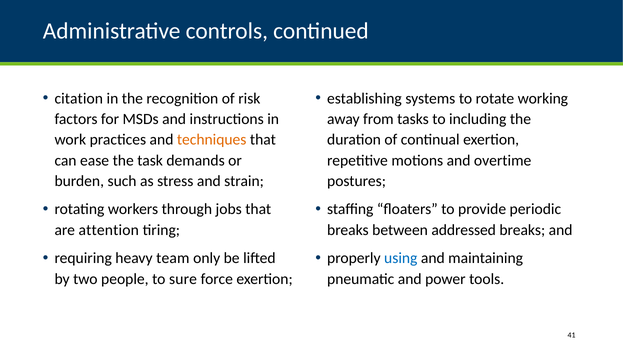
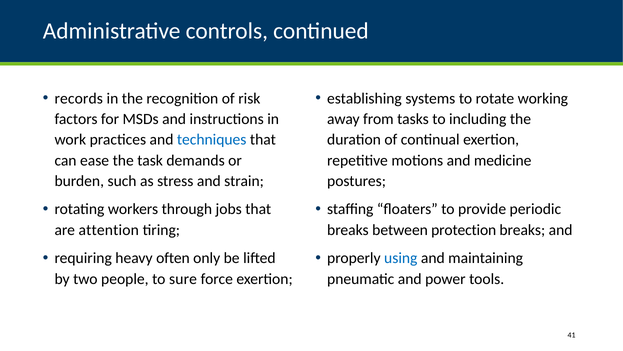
citation: citation -> records (79, 98)
techniques colour: orange -> blue (212, 140)
overtime: overtime -> medicine (503, 160)
addressed: addressed -> protection (464, 230)
team: team -> often (173, 258)
